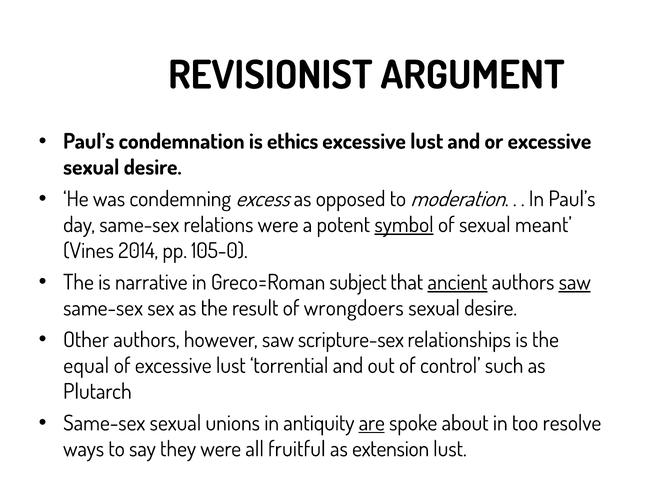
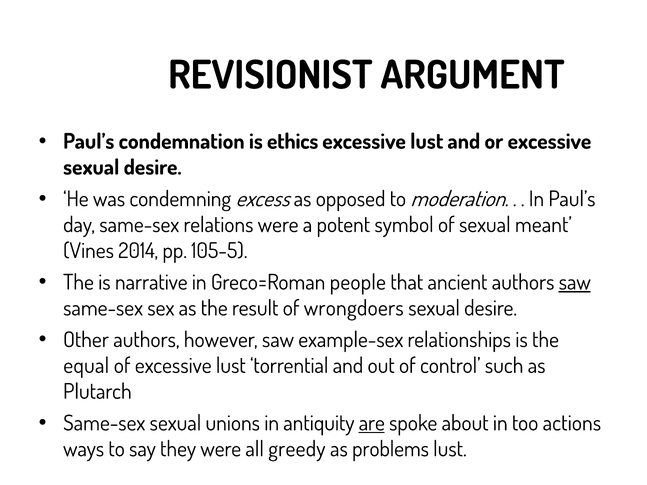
symbol underline: present -> none (404, 225)
105-0: 105-0 -> 105-5 (219, 251)
subject: subject -> people (358, 283)
ancient underline: present -> none (457, 283)
scripture-sex: scripture-sex -> example-sex (351, 340)
resolve: resolve -> actions (572, 424)
fruitful: fruitful -> greedy (297, 449)
extension: extension -> problems (391, 449)
